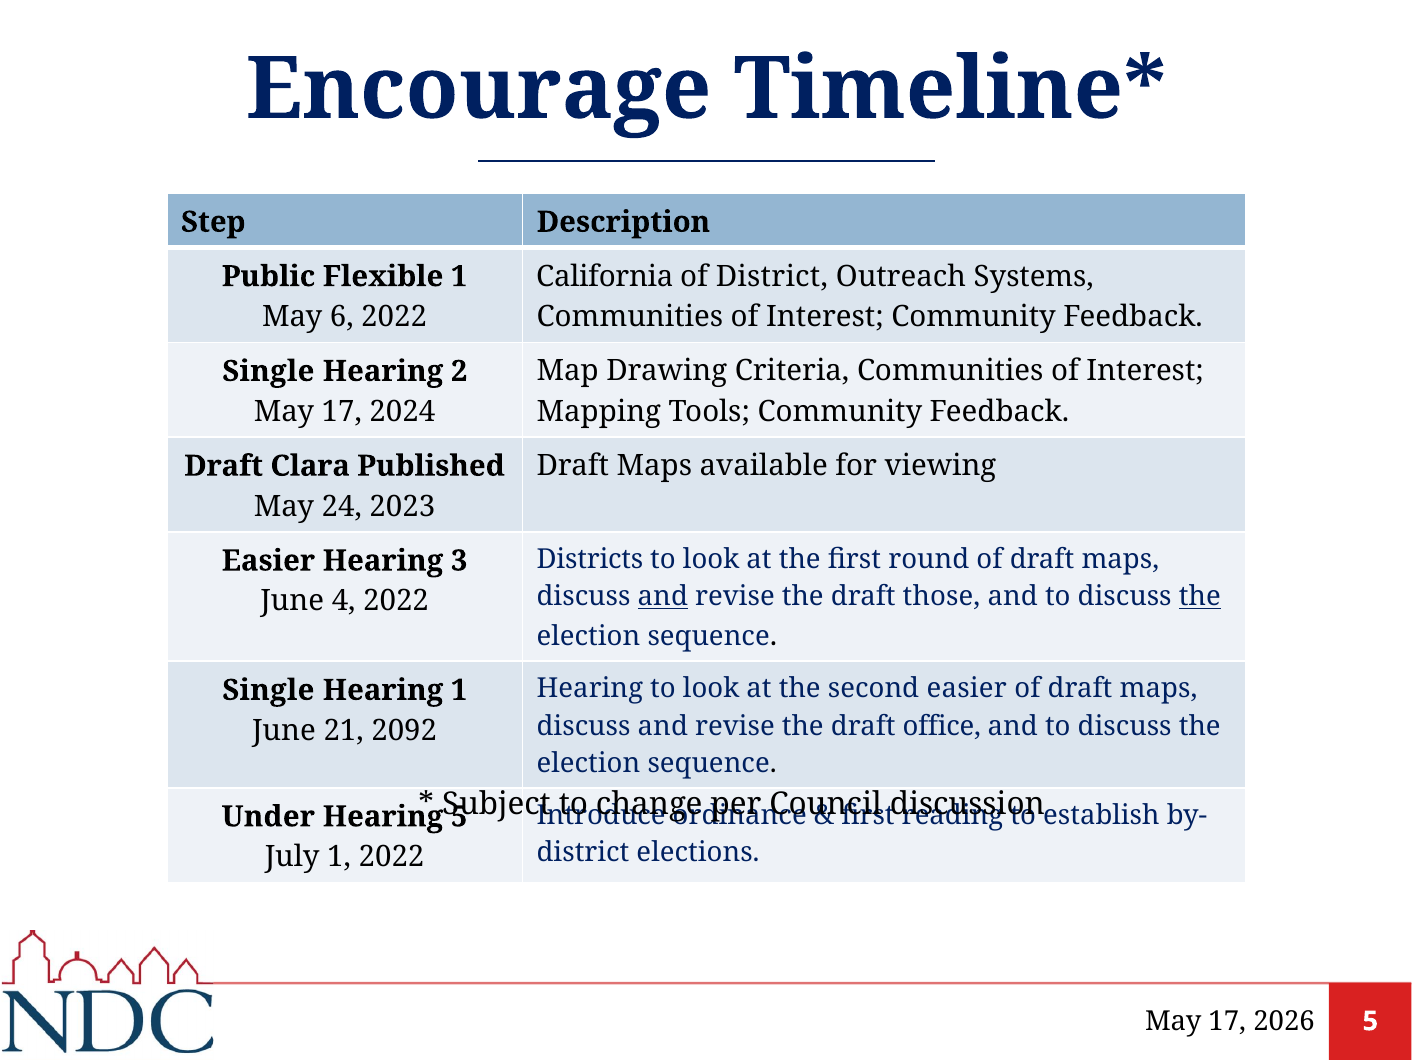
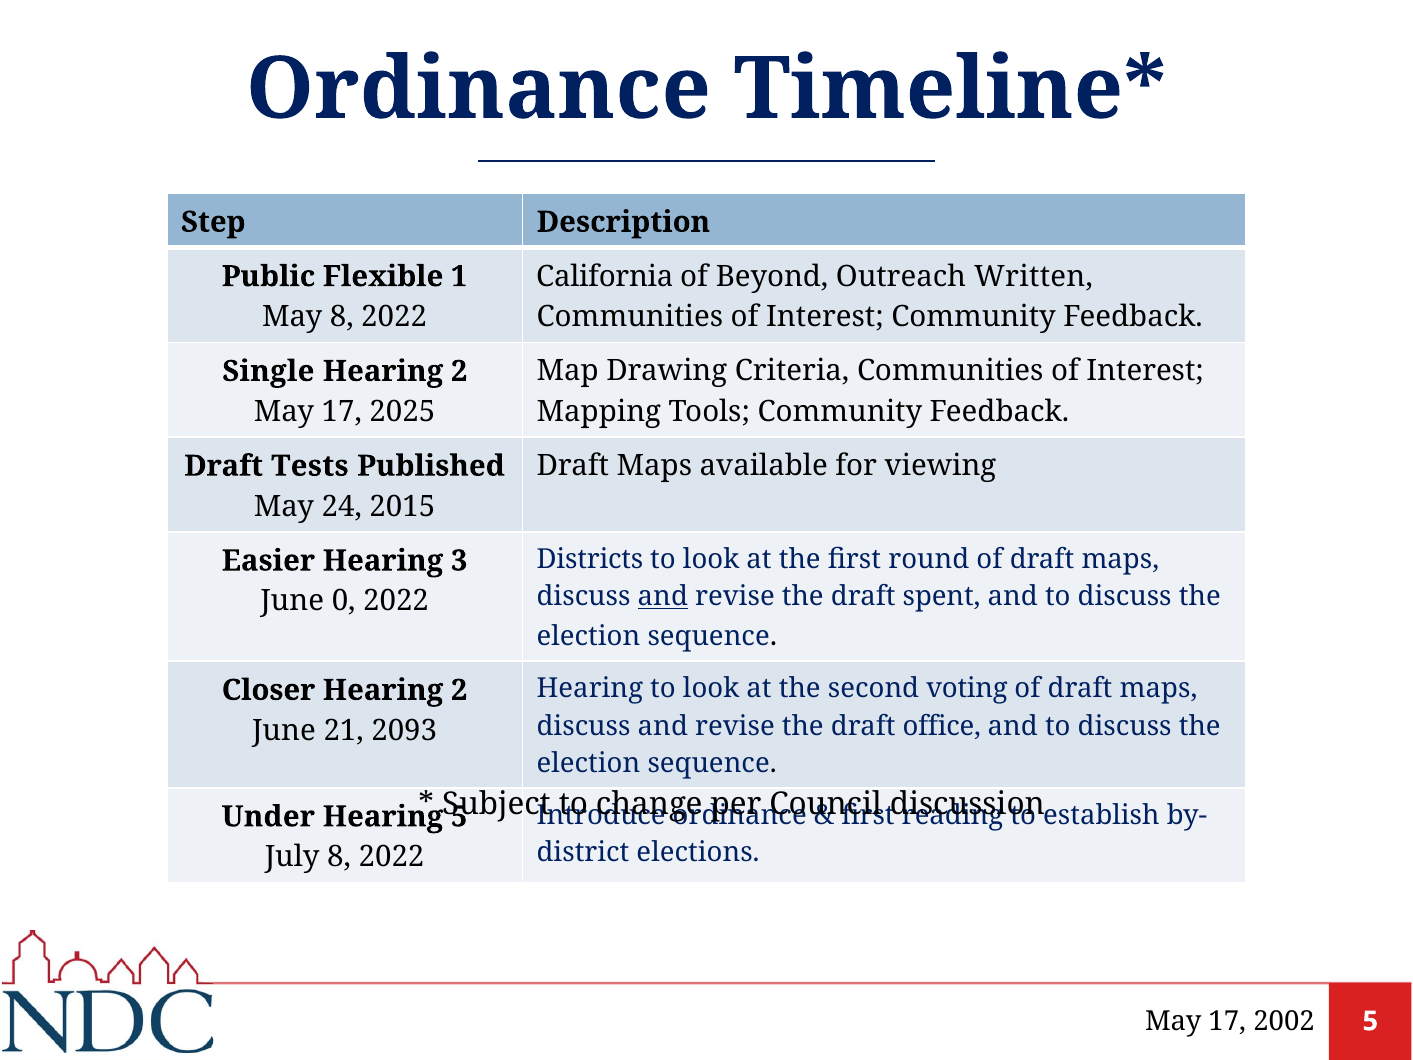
Encourage: Encourage -> Ordinance (478, 89)
of District: District -> Beyond (772, 276)
Systems: Systems -> Written (1034, 276)
May 6: 6 -> 8 (342, 317)
2024: 2024 -> 2025 (402, 411)
Clara: Clara -> Tests (310, 466)
2023: 2023 -> 2015 (402, 506)
those: those -> spent (942, 597)
the underline: present -> none (1200, 597)
4: 4 -> 0 (344, 601)
second easier: easier -> voting (967, 689)
Single: Single -> Closer (269, 690)
1: 1 -> 2 (459, 690)
2092: 2092 -> 2093 (404, 730)
July 1: 1 -> 8 (339, 857)
2026: 2026 -> 2002 (1284, 1021)
